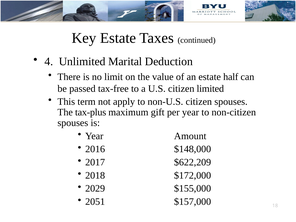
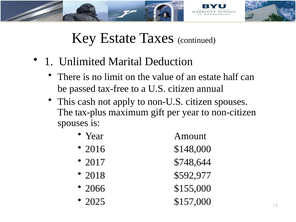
4: 4 -> 1 (49, 62)
limited: limited -> annual (210, 89)
term: term -> cash (86, 102)
$622,209: $622,209 -> $748,644 (193, 162)
$172,000: $172,000 -> $592,977 (193, 175)
2029: 2029 -> 2066 (95, 188)
2051: 2051 -> 2025 (95, 202)
